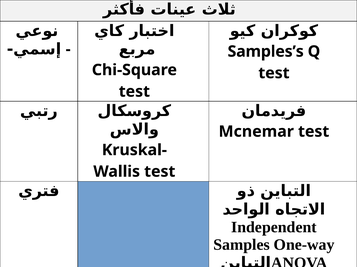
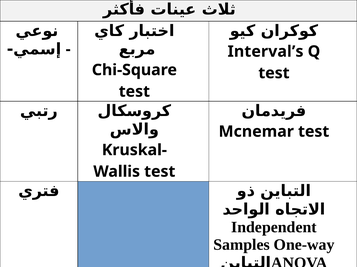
Samples’s: Samples’s -> Interval’s (266, 52)
